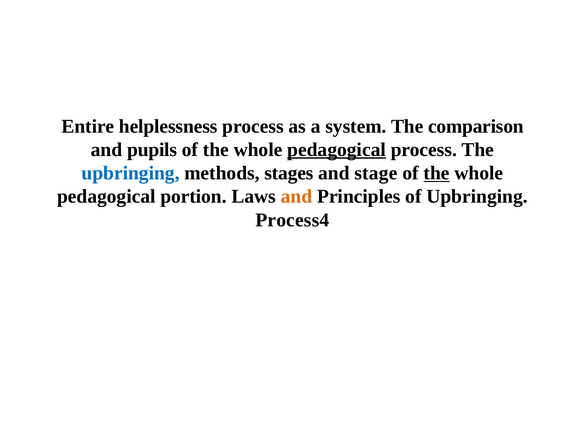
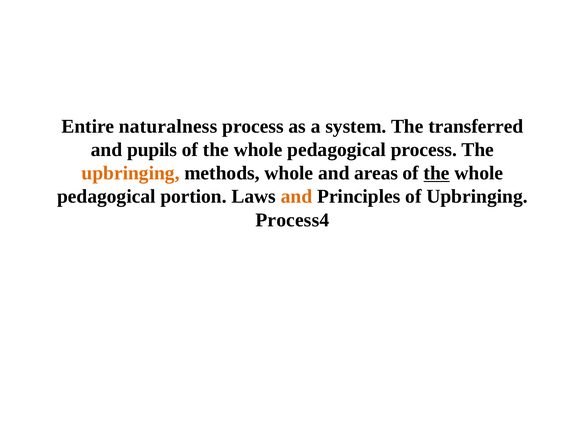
helplessness: helplessness -> naturalness (168, 126)
comparison: comparison -> transferred (476, 126)
pedagogical underline: present -> none (337, 150)
upbringing colour: blue -> orange (131, 173)
methods stages: stages -> whole (289, 173)
stage: stage -> areas (376, 173)
